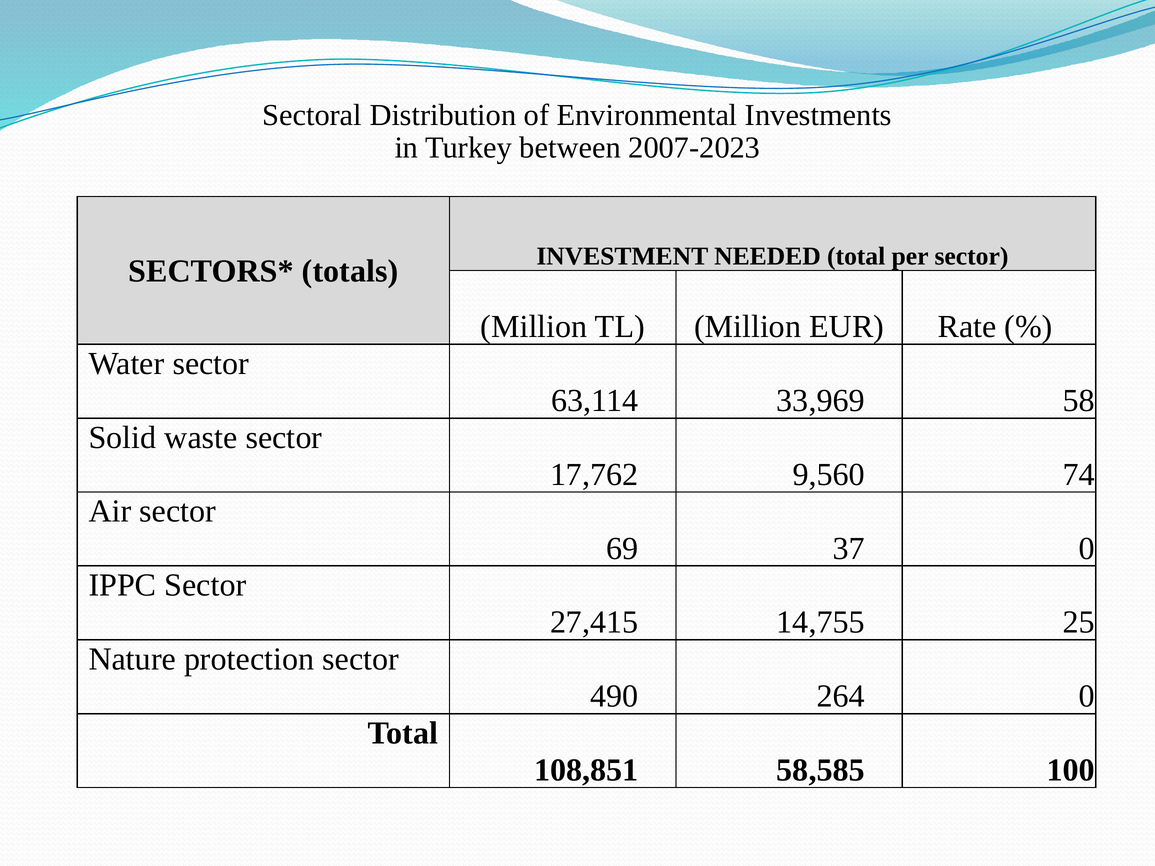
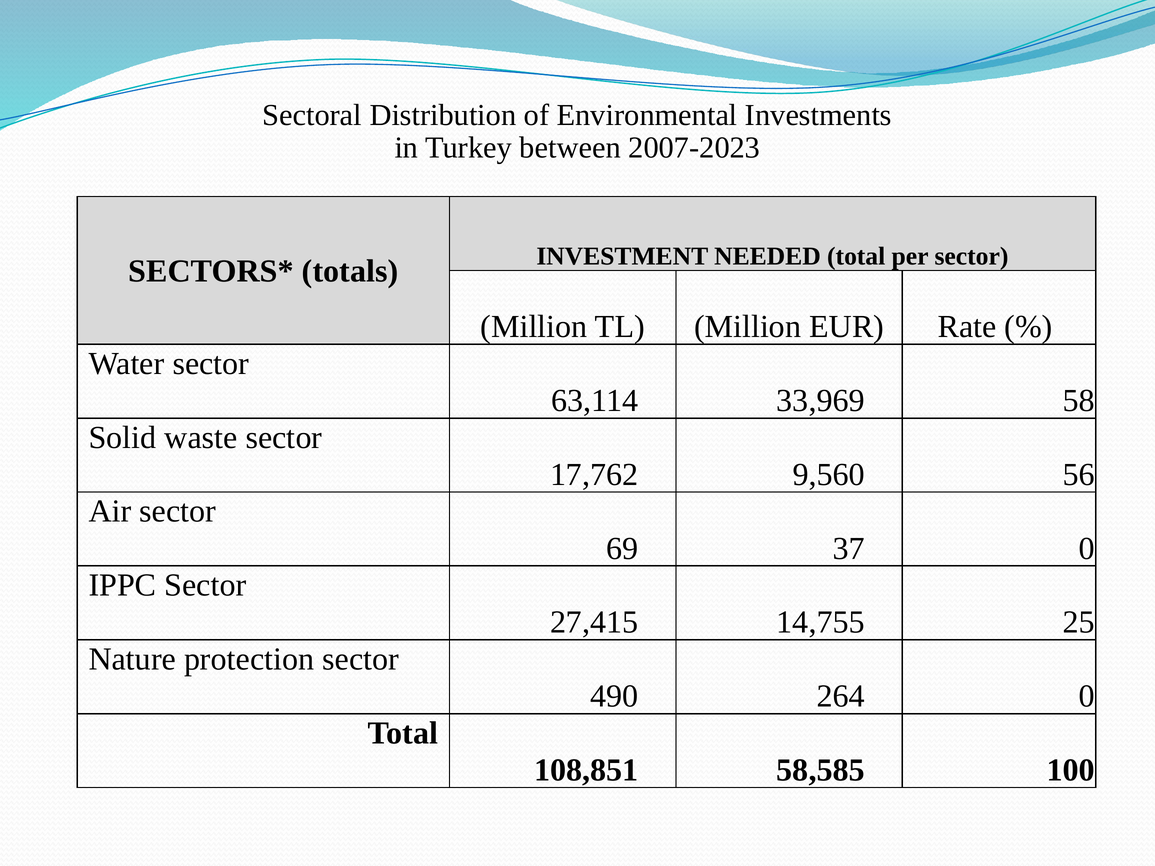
74: 74 -> 56 (1079, 475)
